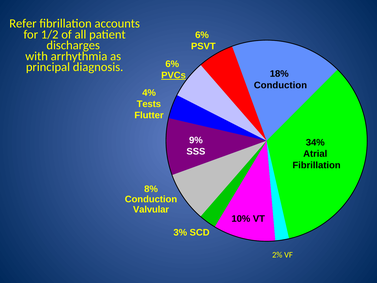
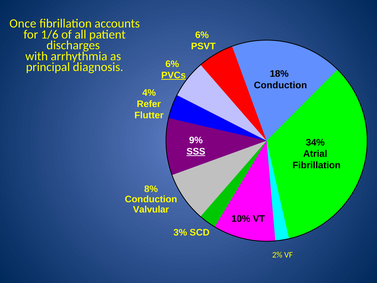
Refer: Refer -> Once (23, 24)
1/2: 1/2 -> 1/6 (50, 34)
Tests: Tests -> Refer (149, 104)
SSS underline: none -> present (196, 151)
